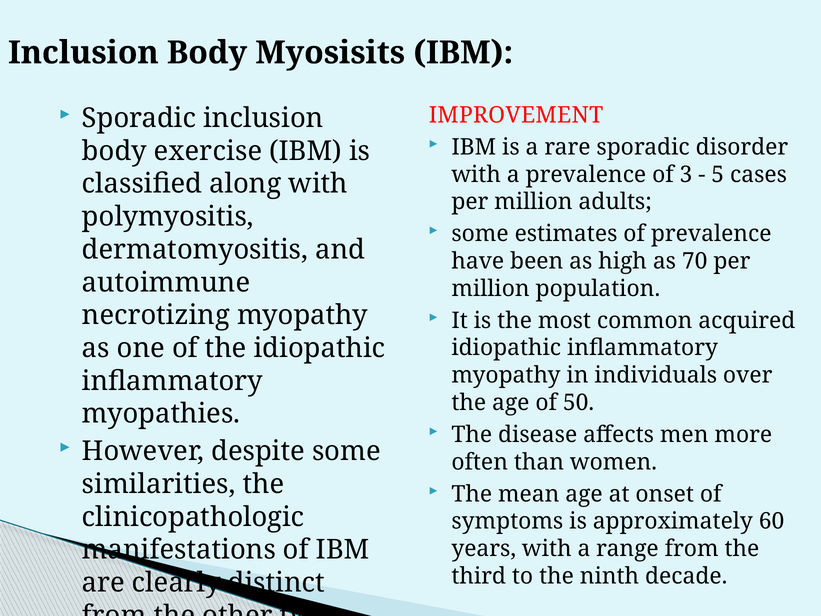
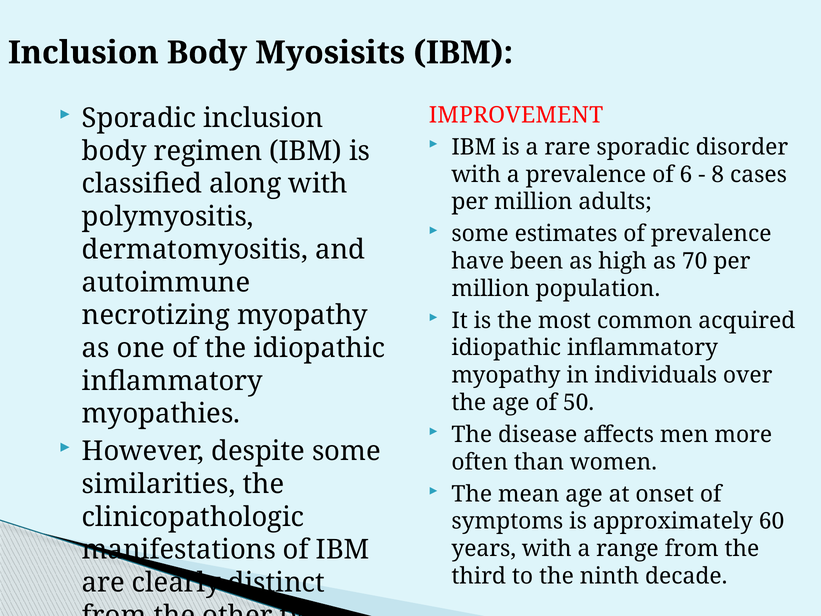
exercise: exercise -> regimen (208, 151)
3: 3 -> 6 (686, 174)
5: 5 -> 8 (718, 174)
